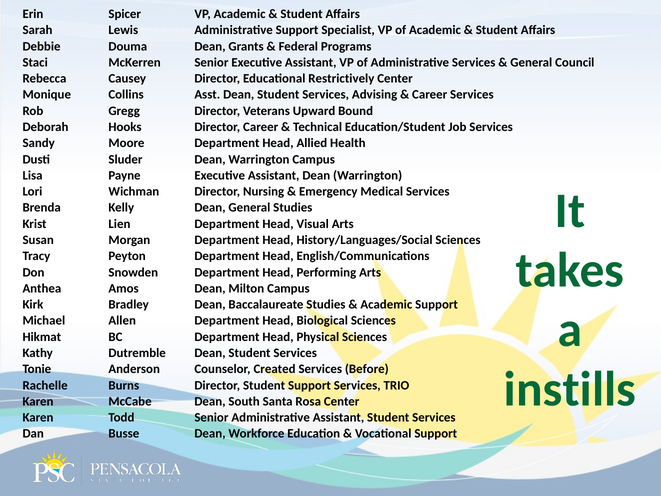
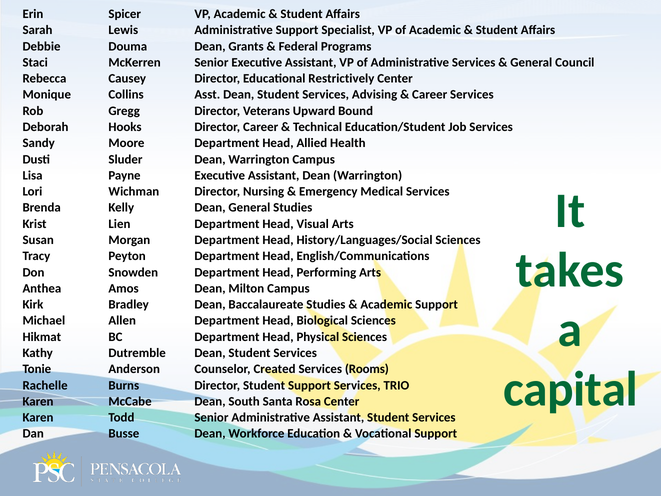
Before: Before -> Rooms (367, 369)
instills: instills -> capital (570, 389)
